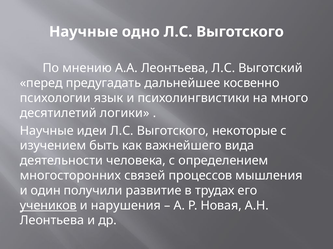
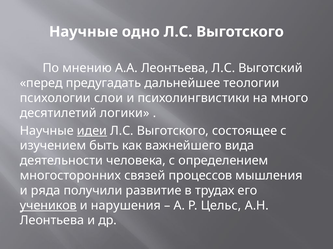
косвенно: косвенно -> теологии (251, 83)
язык: язык -> слои (109, 98)
идеи underline: none -> present (92, 131)
некоторые: некоторые -> состоящее (245, 131)
один: один -> ряда (46, 191)
Новая: Новая -> Цельс (221, 206)
